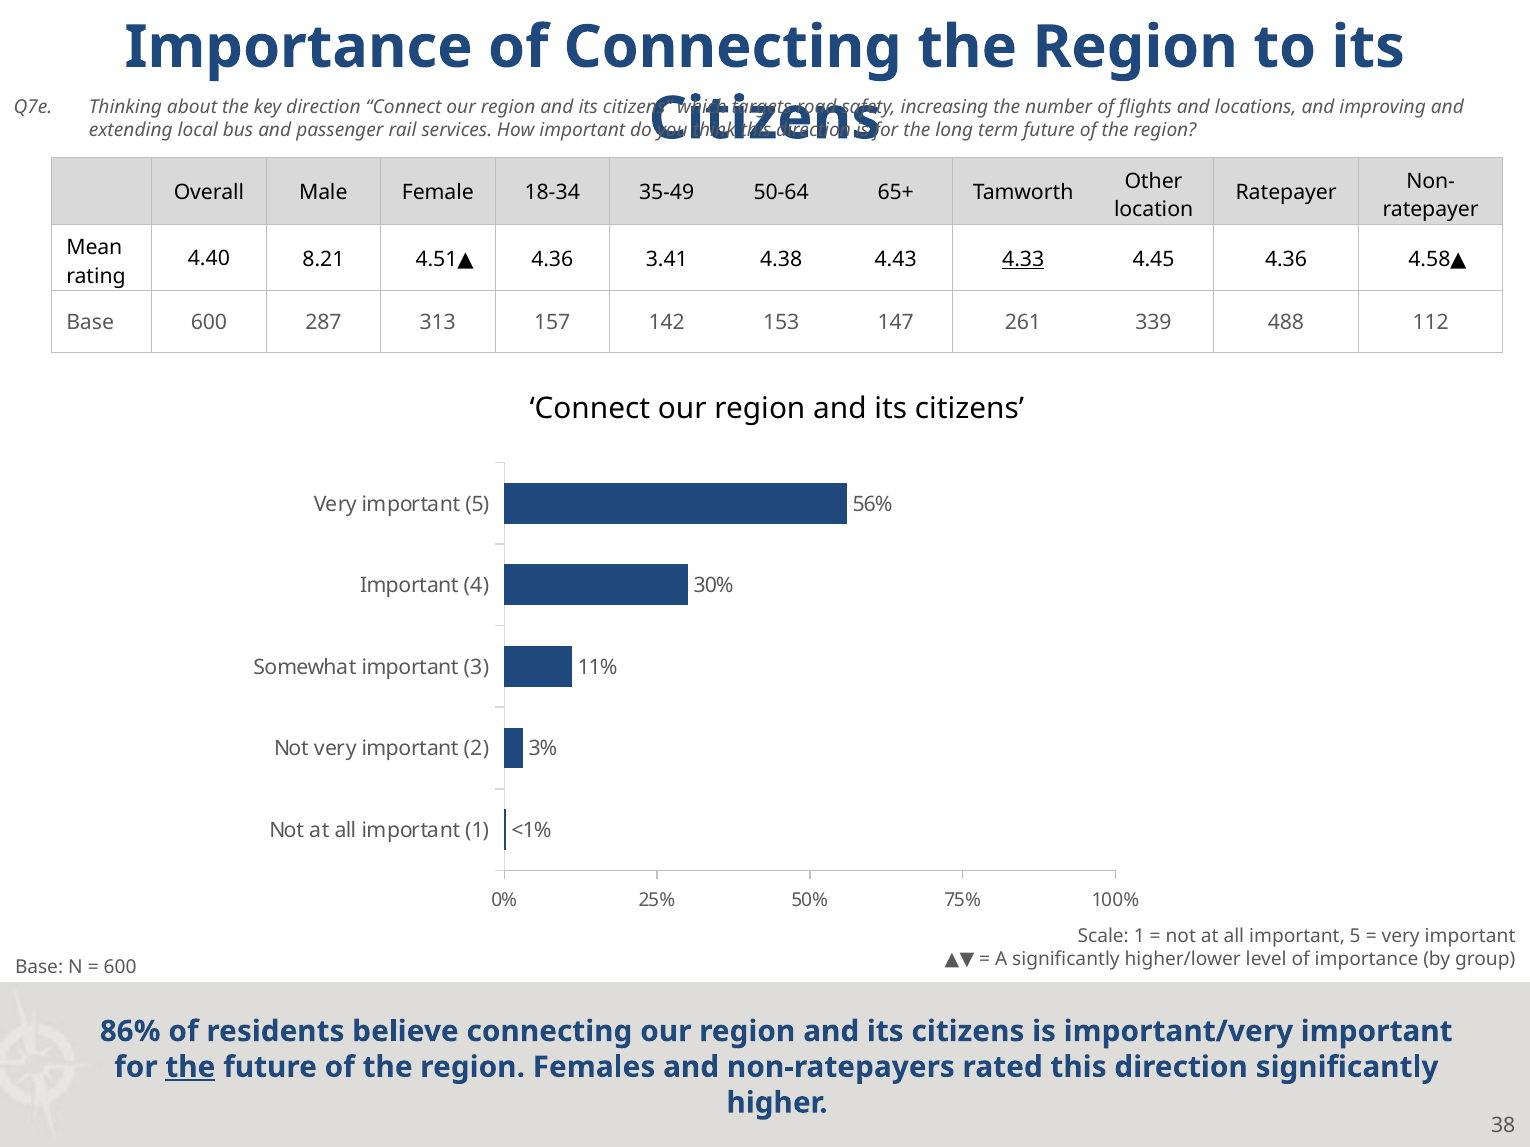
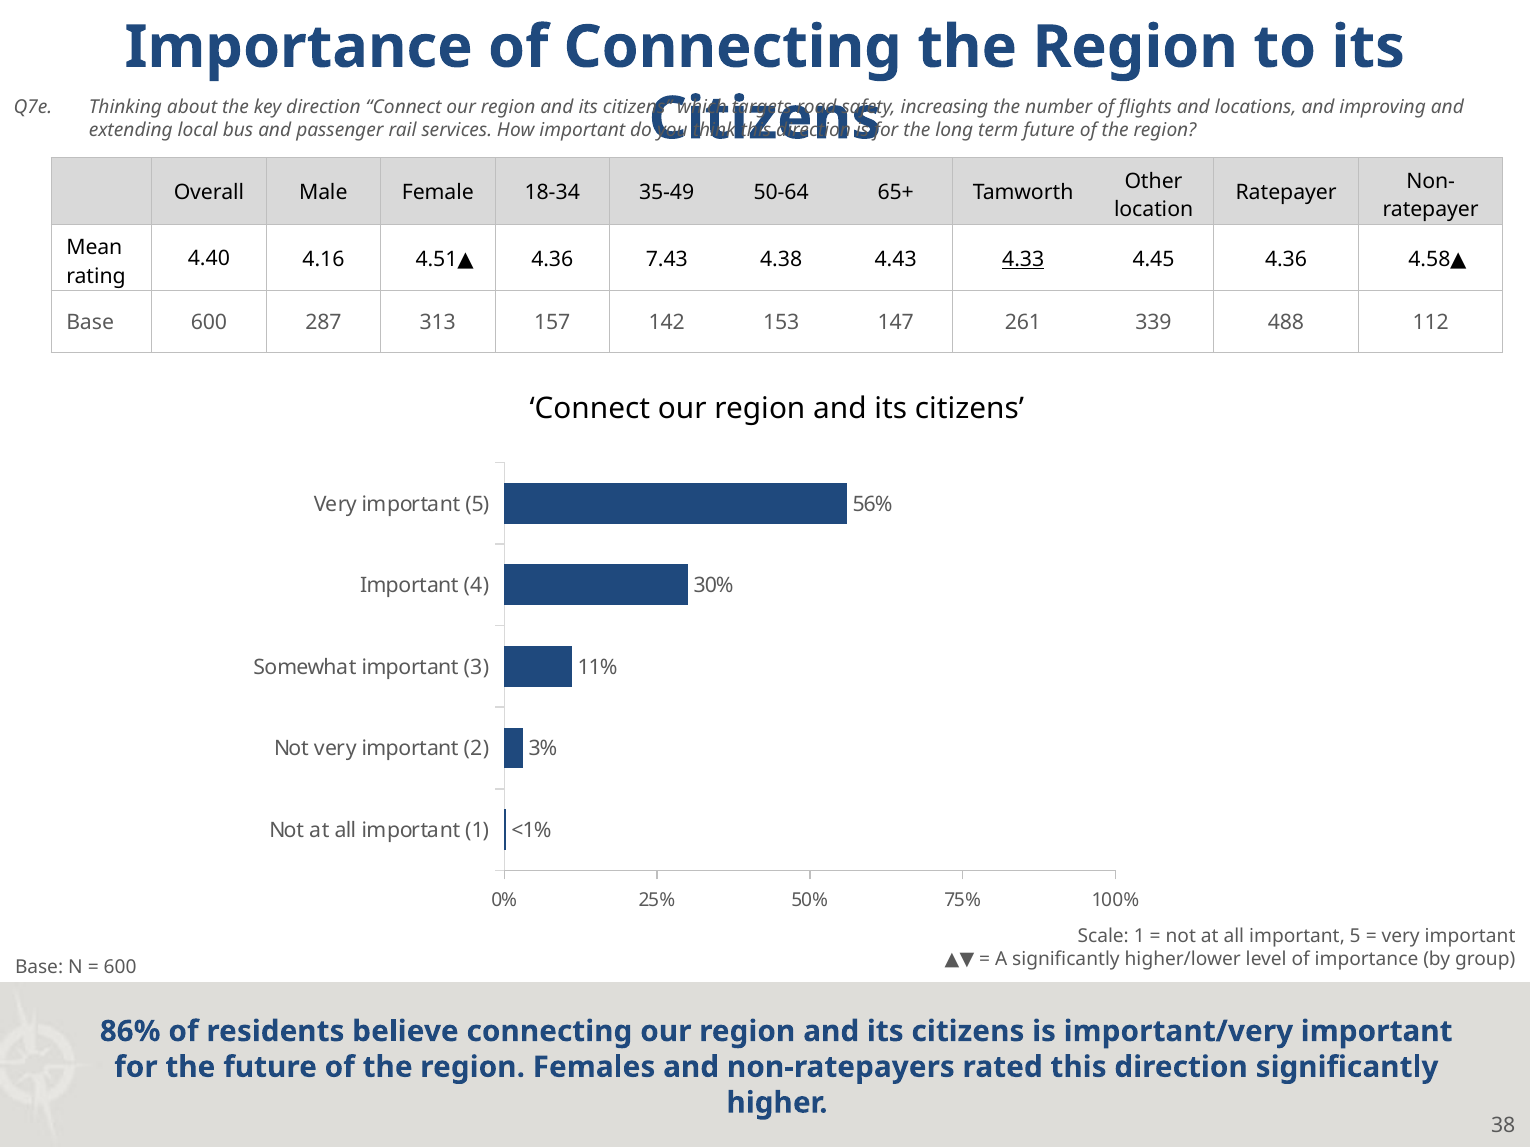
8.21: 8.21 -> 4.16 (323, 260)
3.41: 3.41 -> 7.43 (667, 260)
the underline: present -> none (190, 1068)
